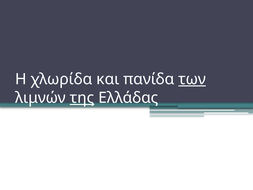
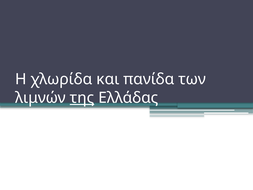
των underline: present -> none (192, 79)
